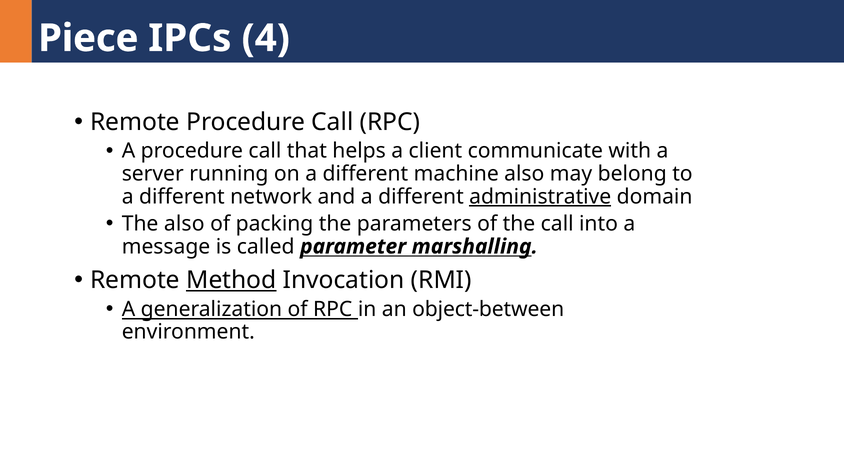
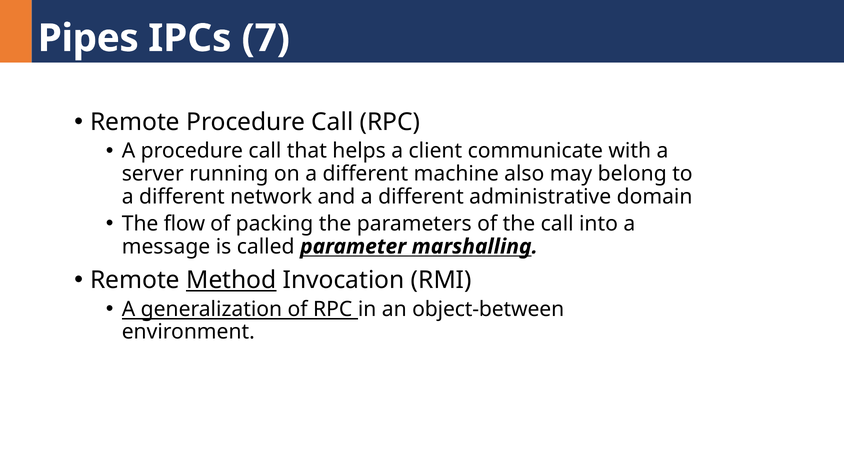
Piece: Piece -> Pipes (88, 38)
4: 4 -> 7 (266, 38)
administrative underline: present -> none (540, 196)
The also: also -> flow (184, 224)
